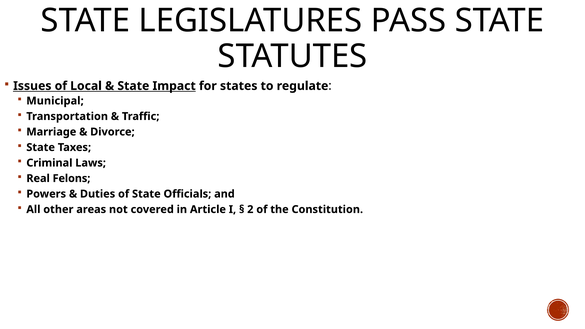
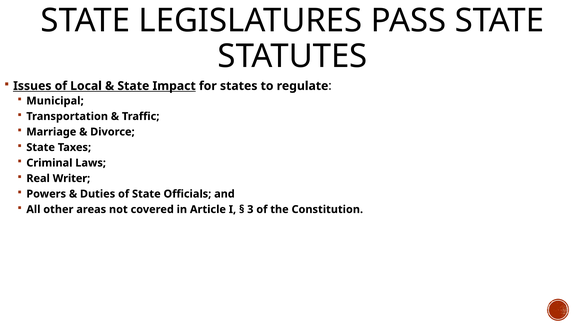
Felons: Felons -> Writer (71, 178)
2: 2 -> 3 (250, 209)
